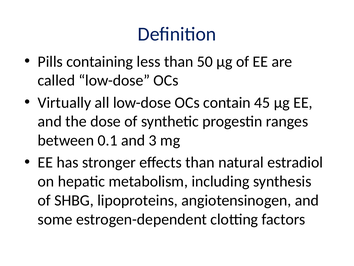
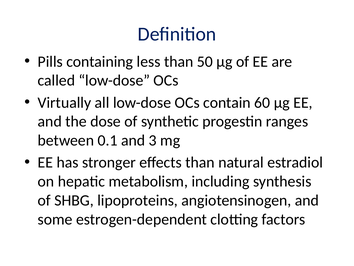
45: 45 -> 60 (262, 102)
